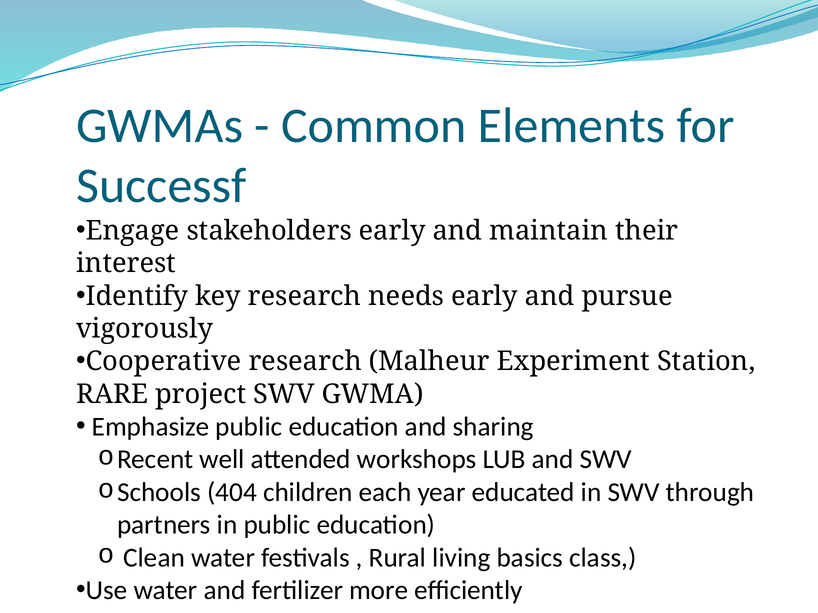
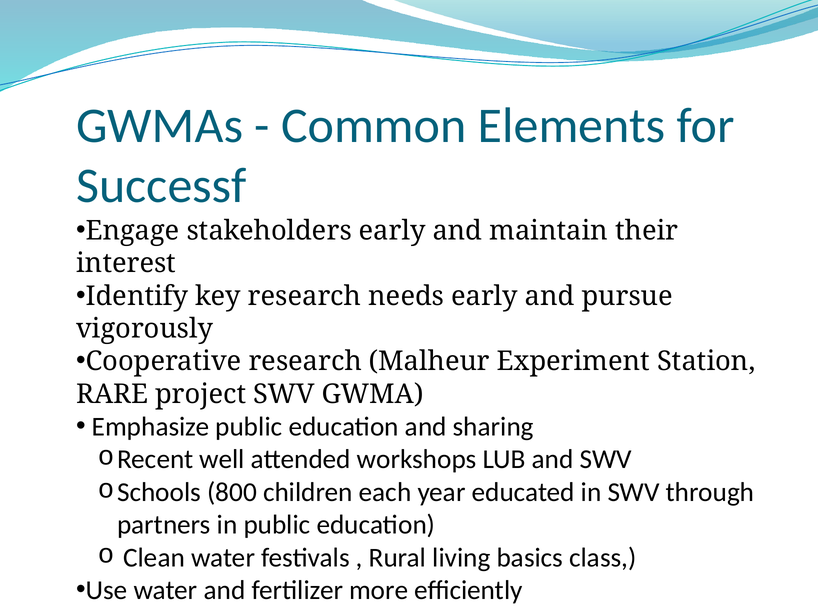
404: 404 -> 800 (232, 493)
